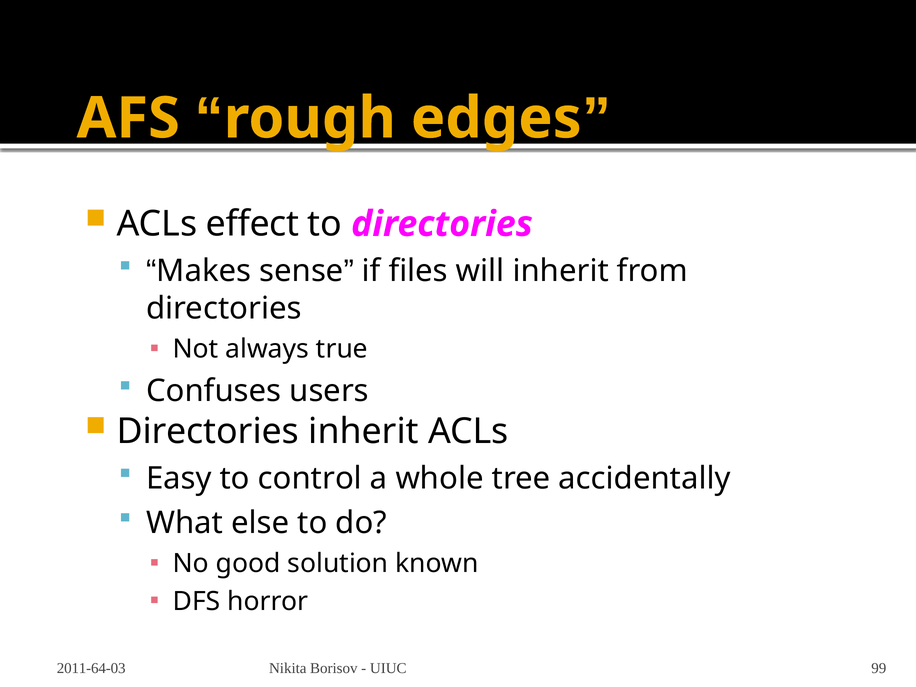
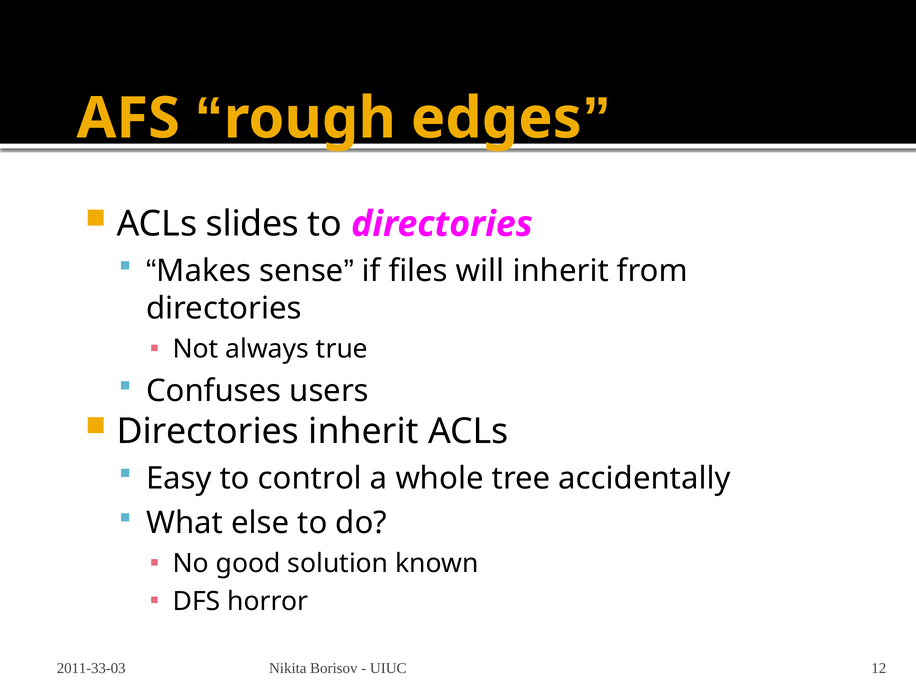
effect: effect -> slides (252, 224)
2011-64-03: 2011-64-03 -> 2011-33-03 (91, 668)
99: 99 -> 12 (879, 668)
